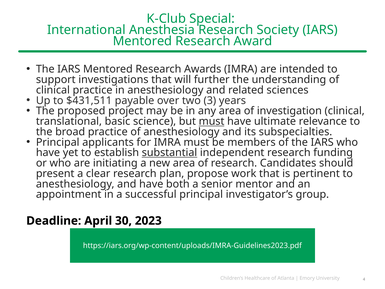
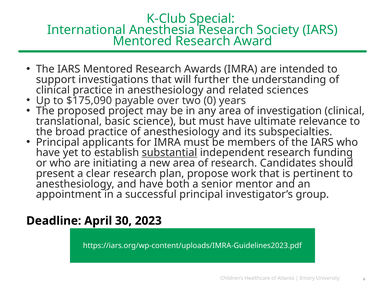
$431,511: $431,511 -> $175,090 (89, 100)
3: 3 -> 0 (210, 100)
must underline: present -> none (212, 121)
